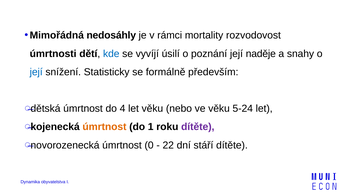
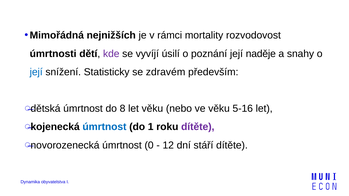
nedosáhly: nedosáhly -> nejnižších (111, 35)
kde colour: blue -> purple (111, 54)
formálně: formálně -> zdravém (166, 72)
4: 4 -> 8 (123, 109)
5-24: 5-24 -> 5-16 (243, 109)
úmrtnost colour: orange -> blue (104, 127)
22: 22 -> 12 (168, 145)
